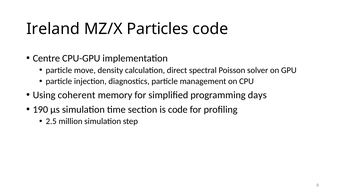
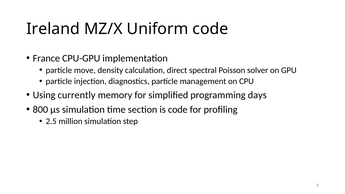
Particles: Particles -> Uniform (158, 29)
Centre: Centre -> France (46, 58)
coherent: coherent -> currently (77, 95)
190: 190 -> 800 (40, 109)
